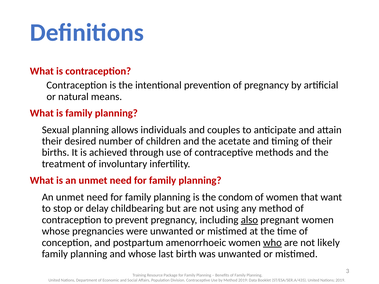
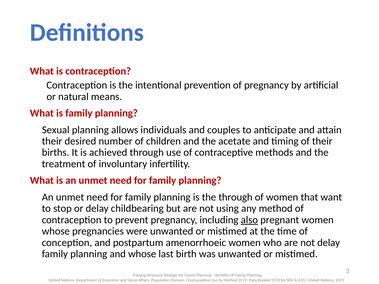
the condom: condom -> through (236, 197)
who underline: present -> none (272, 243)
not likely: likely -> delay (329, 243)
